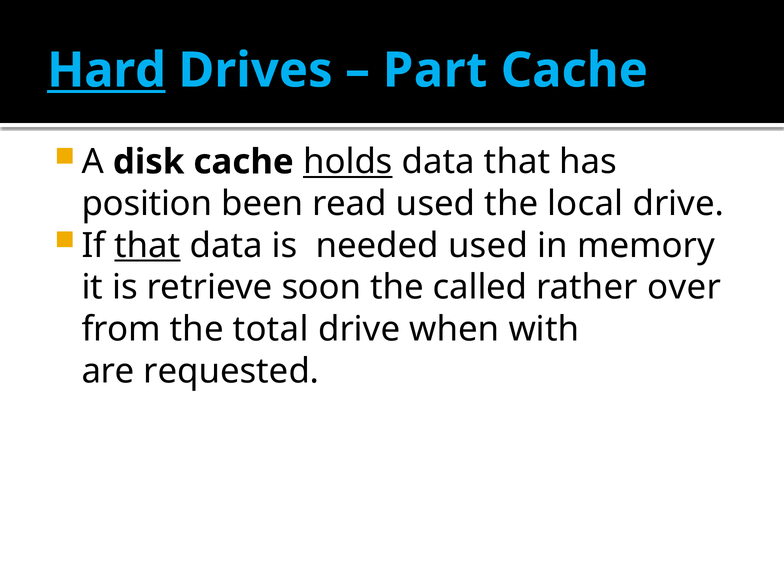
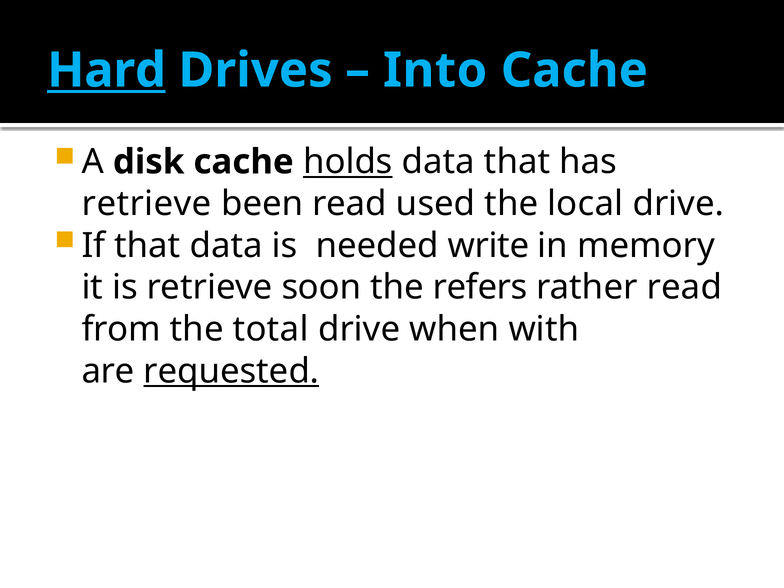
Part: Part -> Into (435, 70)
position: position -> retrieve (147, 204)
that underline: present -> none (147, 246)
needed used: used -> write (488, 246)
called: called -> refers (480, 287)
rather over: over -> read (684, 287)
requested underline: none -> present (231, 371)
